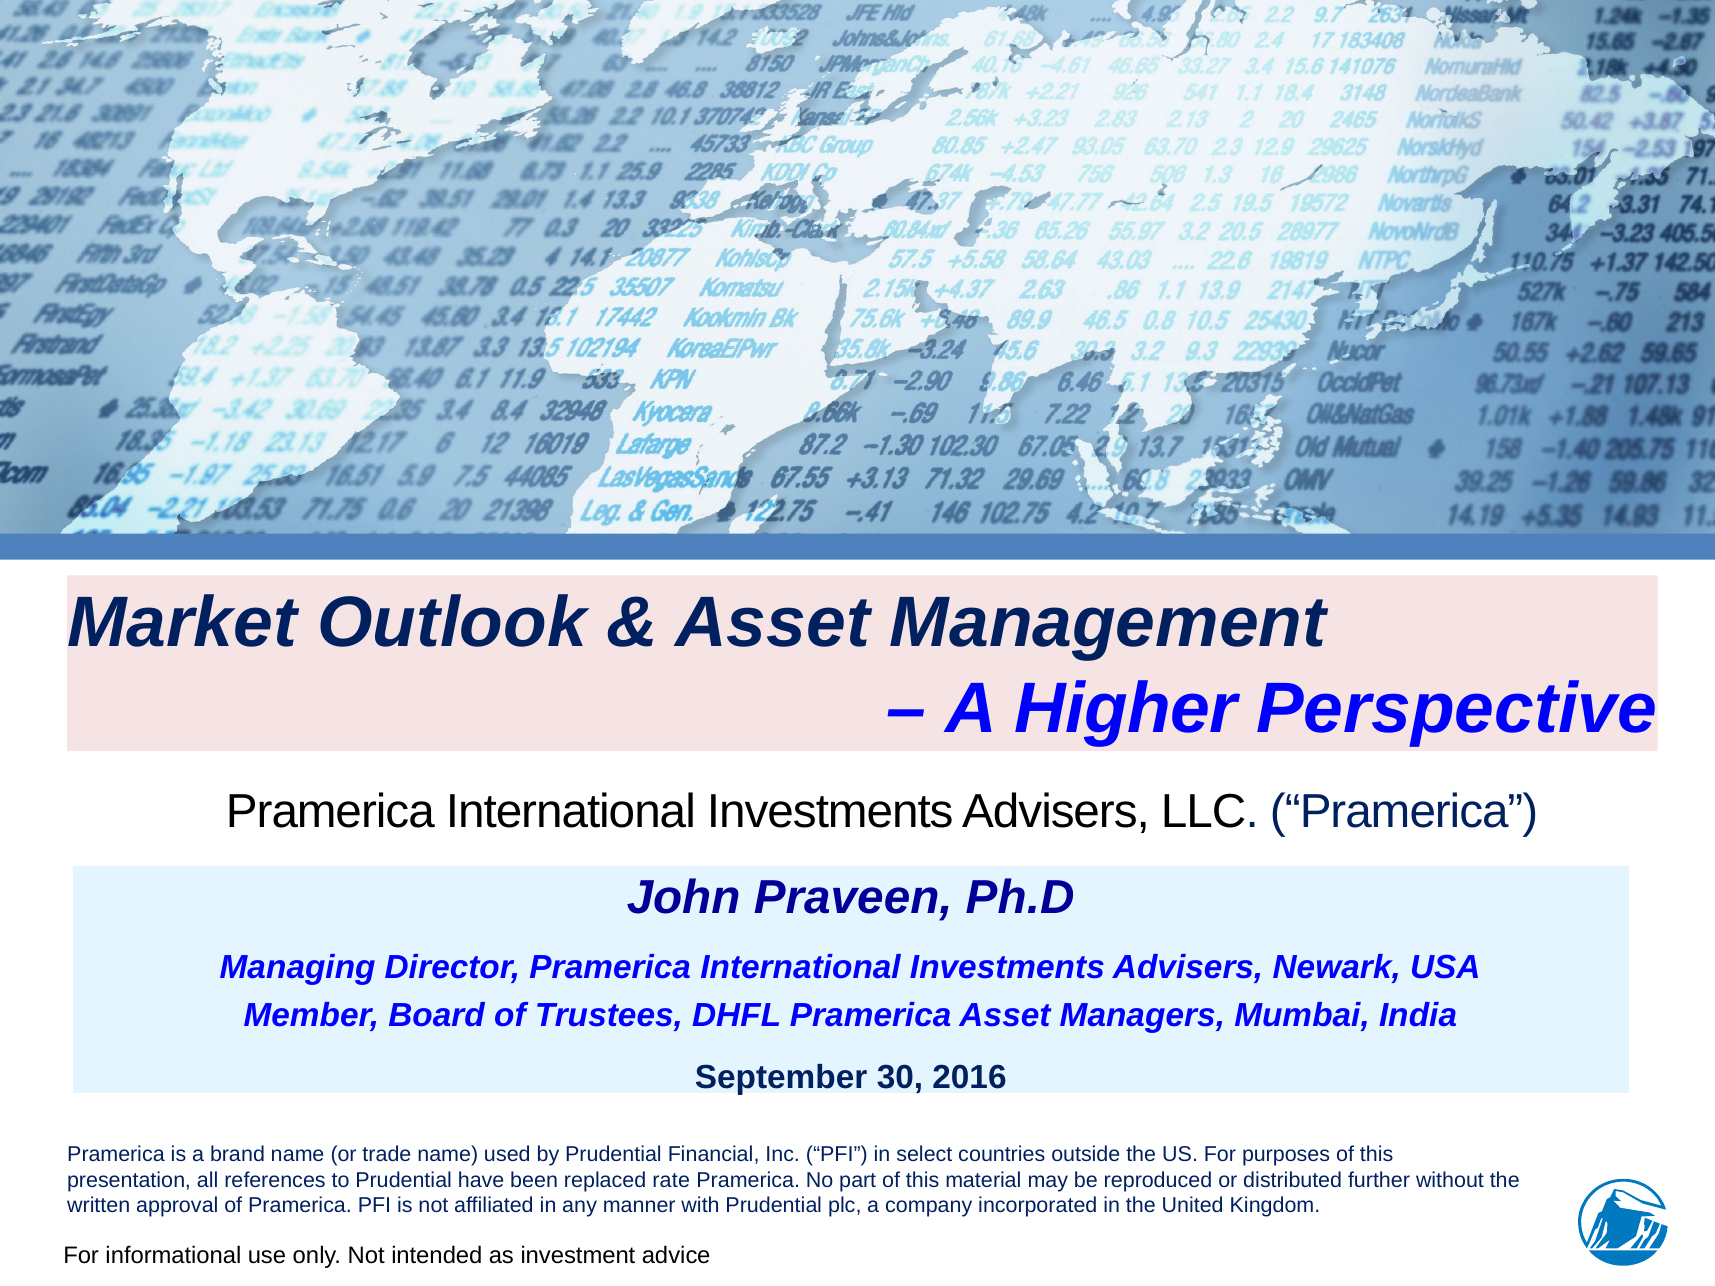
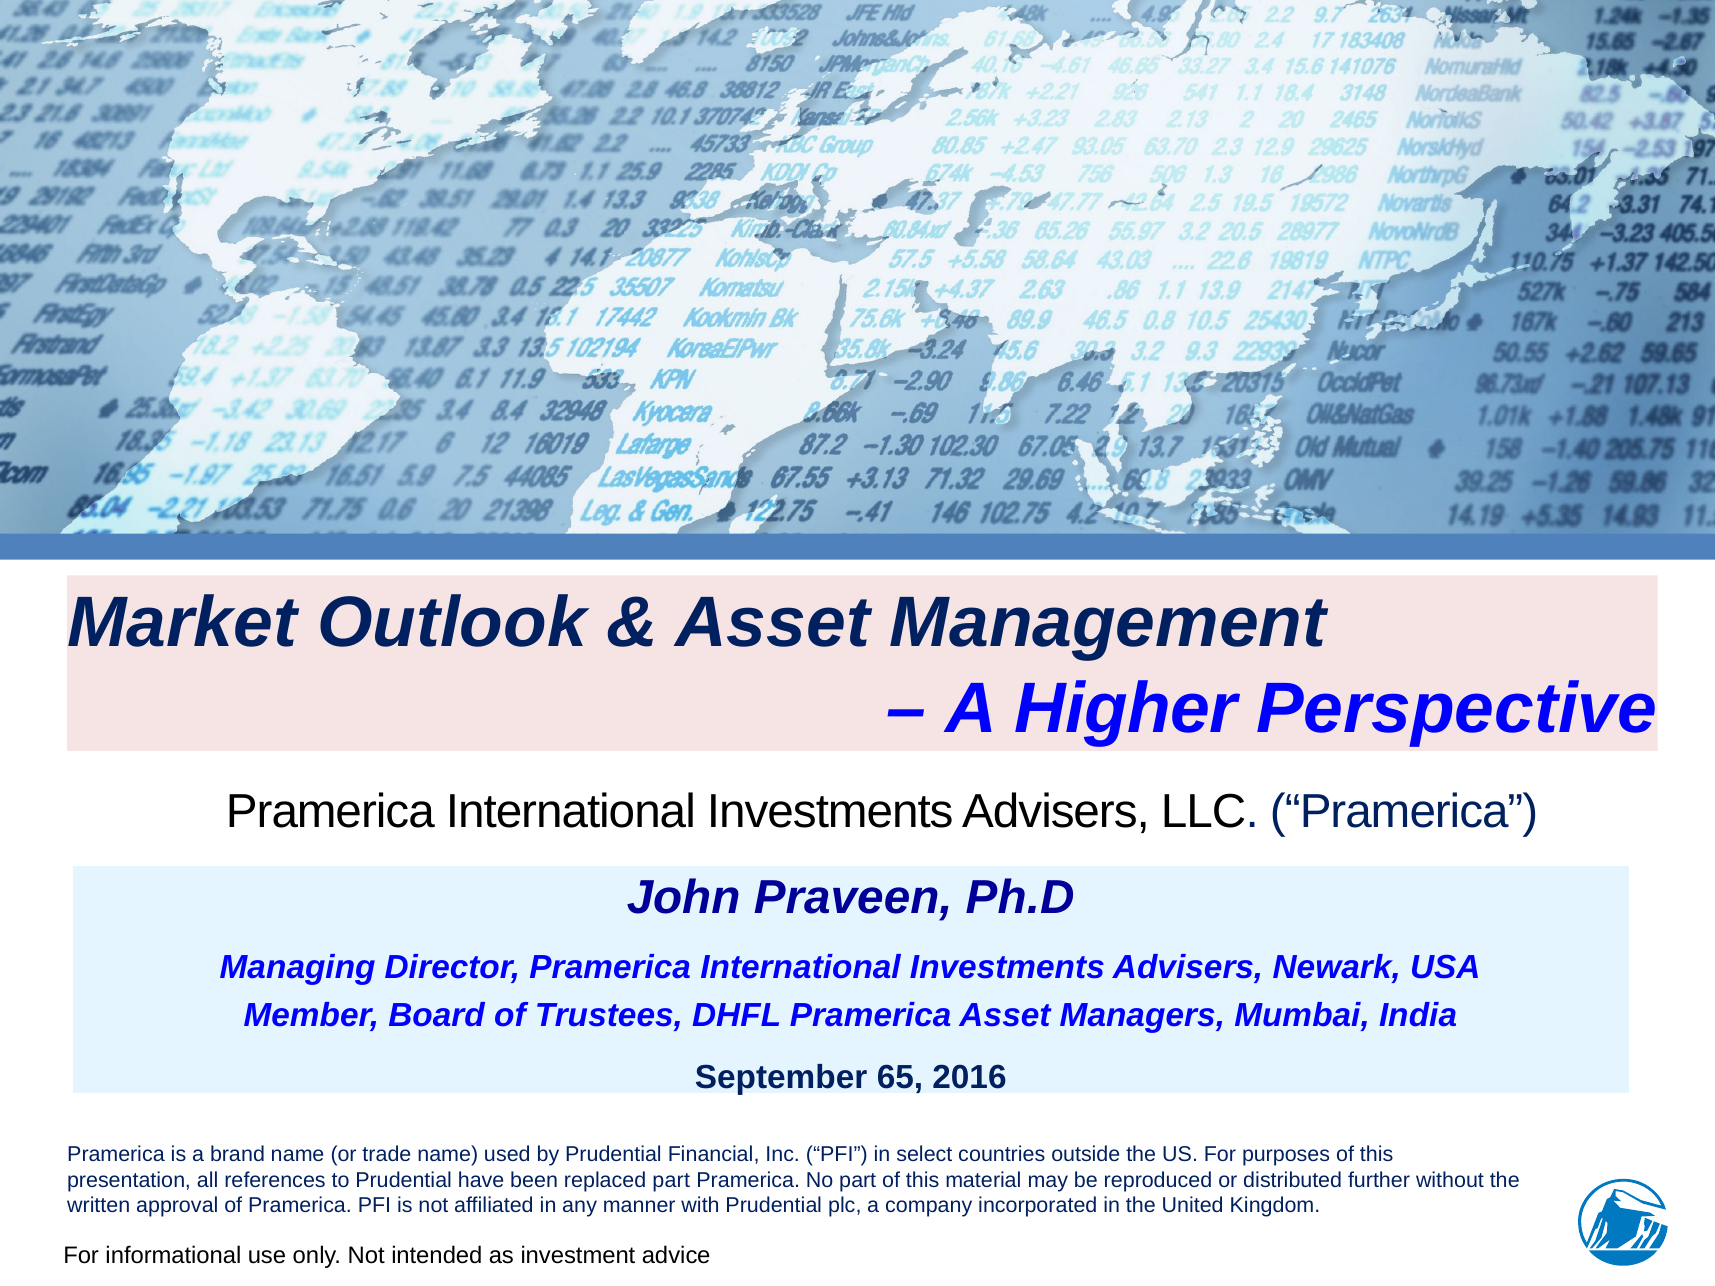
30: 30 -> 65 (900, 1077)
replaced rate: rate -> part (671, 1180)
